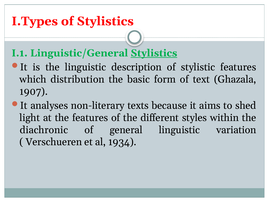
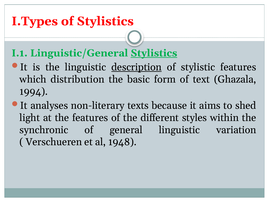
description underline: none -> present (137, 67)
1907: 1907 -> 1994 (34, 91)
diachronic: diachronic -> synchronic (44, 130)
1934: 1934 -> 1948 (122, 142)
